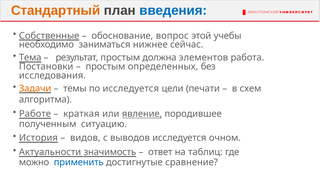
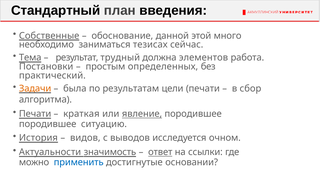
Стандартный colour: orange -> black (56, 10)
введения colour: blue -> black (173, 10)
вопрос: вопрос -> данной (172, 36)
учебы: учебы -> много (228, 36)
нижнее: нижнее -> тезисах (150, 45)
результат простым: простым -> трудный (120, 58)
исследования: исследования -> практический (52, 76)
темы: темы -> была (75, 88)
по исследуется: исследуется -> результатам (131, 88)
схем: схем -> сбор (250, 88)
Работе: Работе -> Печати (35, 114)
полученным: полученным -> породившее (48, 124)
ответ underline: none -> present (160, 152)
таблиц: таблиц -> ссылки (205, 152)
сравнение: сравнение -> основании (192, 162)
